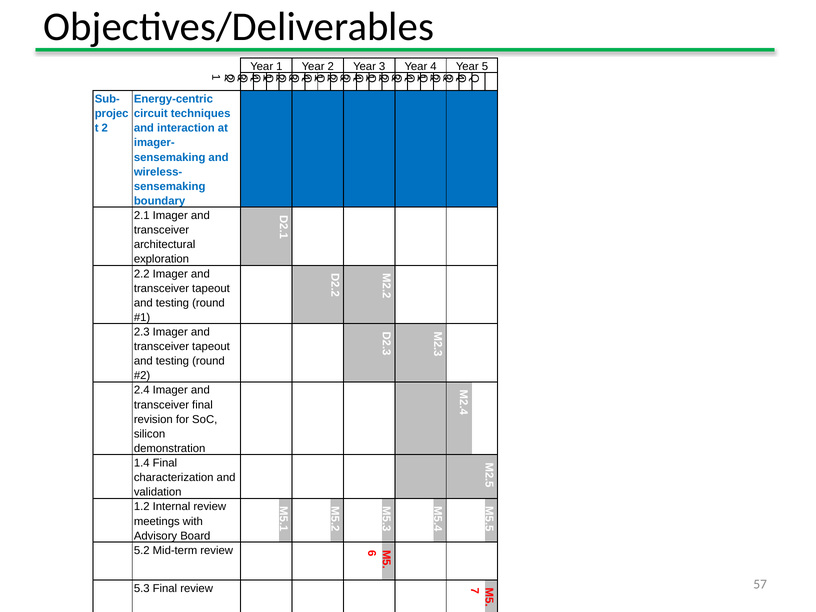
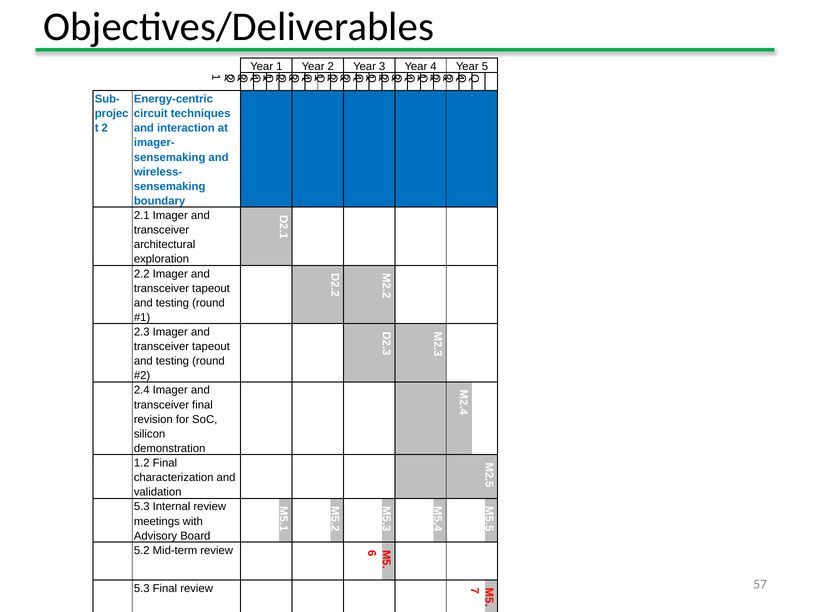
1.4: 1.4 -> 1.2 (142, 463)
1.2: 1.2 -> 5.3 (142, 507)
